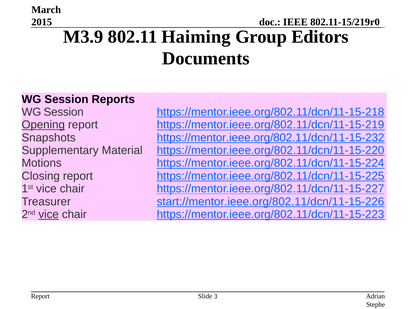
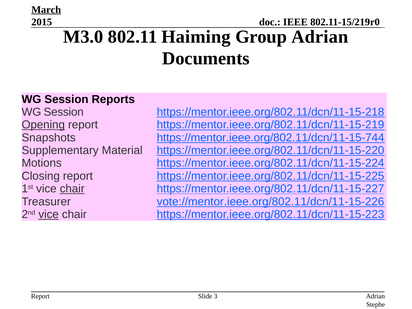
March underline: none -> present (46, 10)
M3.9: M3.9 -> M3.0 (83, 37)
Group Editors: Editors -> Adrian (320, 37)
https://mentor.ieee.org/802.11/dcn/11-15-232: https://mentor.ieee.org/802.11/dcn/11-15-232 -> https://mentor.ieee.org/802.11/dcn/11-15-744 (271, 138)
chair underline: none -> present (72, 189)
start://mentor.ieee.org/802.11/dcn/11-15-226: start://mentor.ieee.org/802.11/dcn/11-15-226 -> vote://mentor.ieee.org/802.11/dcn/11-15-226 (270, 202)
